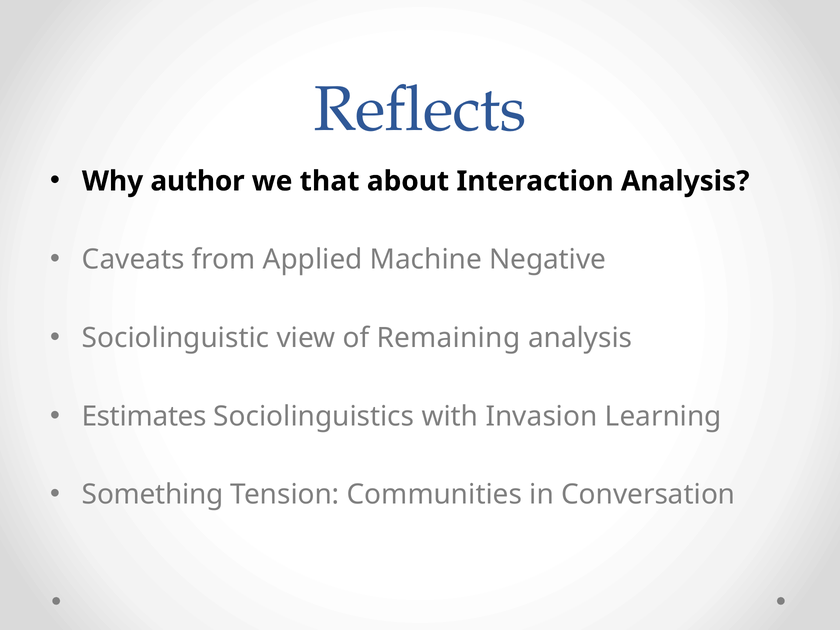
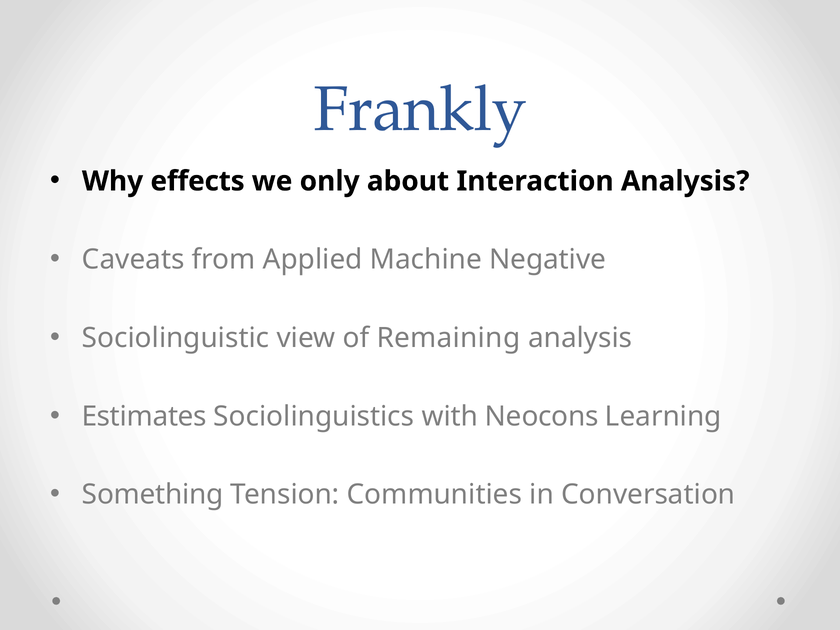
Reflects: Reflects -> Frankly (420, 109)
author: author -> effects (198, 181)
that: that -> only (330, 181)
Invasion: Invasion -> Neocons (542, 416)
